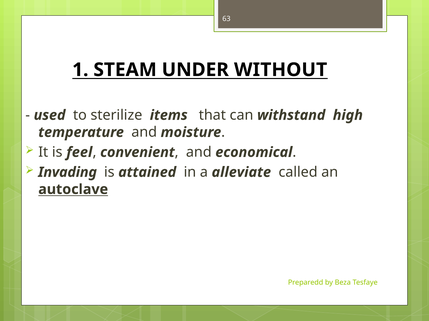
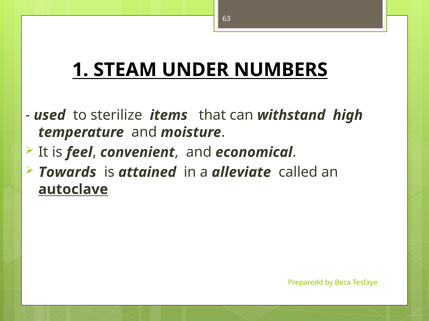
WITHOUT: WITHOUT -> NUMBERS (281, 70)
Invading: Invading -> Towards (67, 173)
